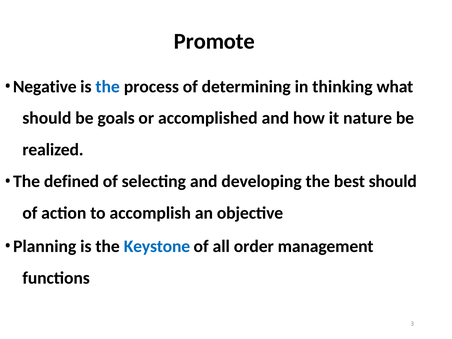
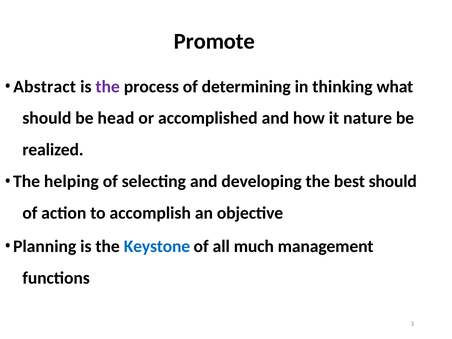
Negative: Negative -> Abstract (45, 87)
the colour: blue -> purple (108, 87)
goals: goals -> head (116, 118)
defined: defined -> helping (71, 182)
order: order -> much (254, 246)
